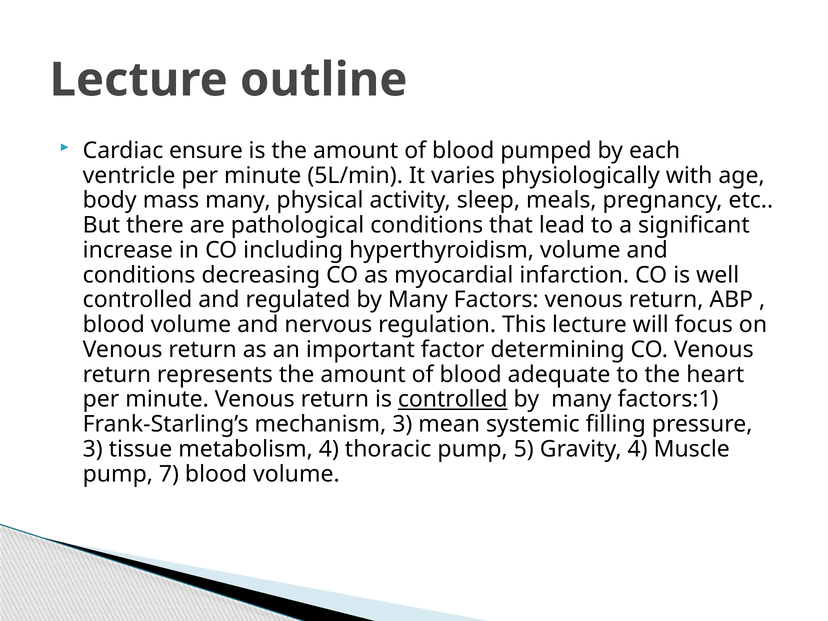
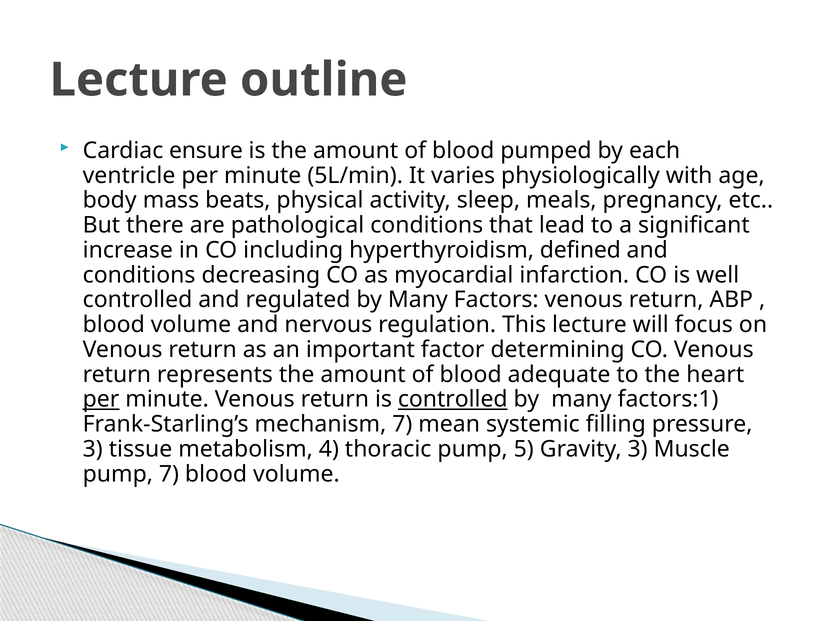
mass many: many -> beats (238, 200)
hyperthyroidism volume: volume -> defined (580, 250)
per underline: none -> present (101, 399)
mechanism 3: 3 -> 7 (402, 424)
Gravity 4: 4 -> 3 (638, 449)
